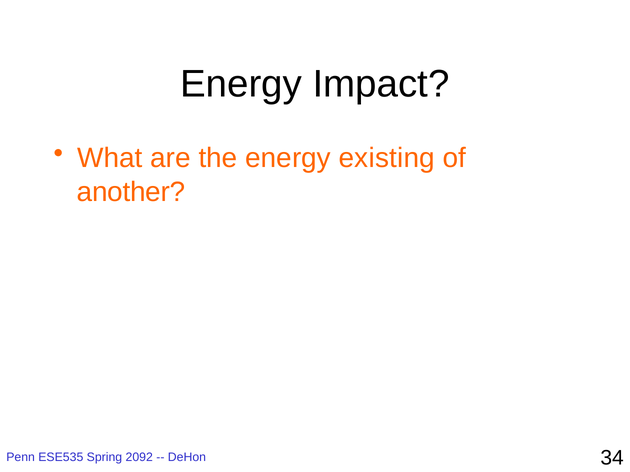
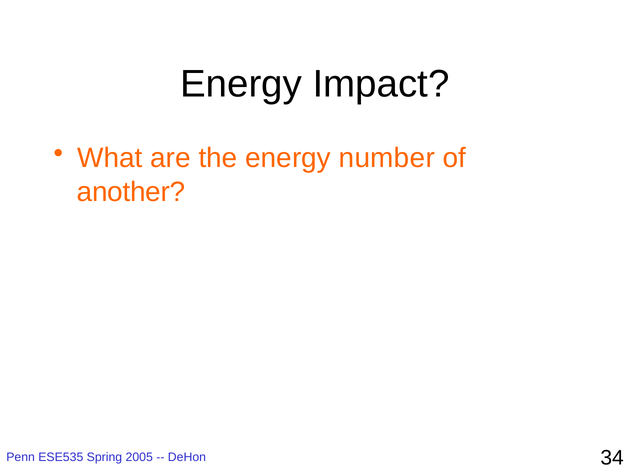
existing: existing -> number (387, 158)
2092: 2092 -> 2005 (139, 458)
